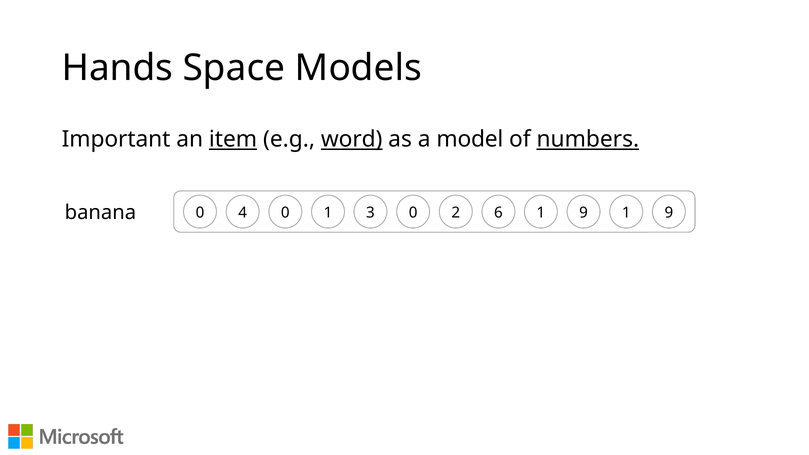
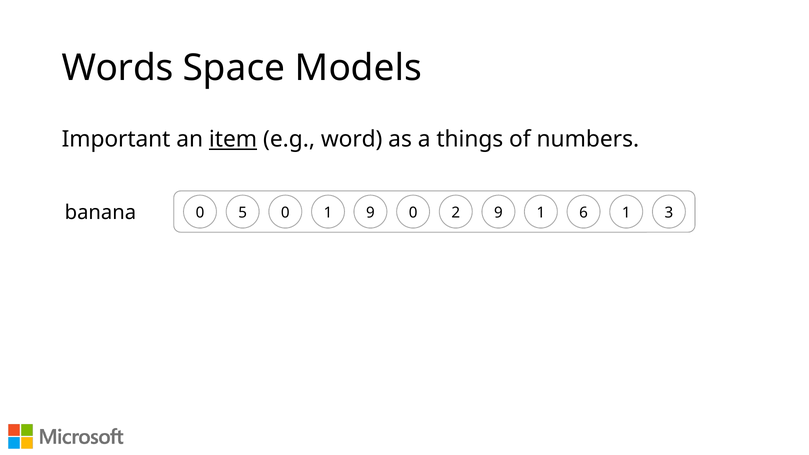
Hands: Hands -> Words (117, 68)
word underline: present -> none (352, 139)
model: model -> things (470, 139)
numbers underline: present -> none (588, 139)
4: 4 -> 5 (243, 213)
1 3: 3 -> 9 (370, 213)
2 6: 6 -> 9 (498, 213)
9: 9 -> 6 (584, 213)
9: 9 -> 3 (669, 213)
